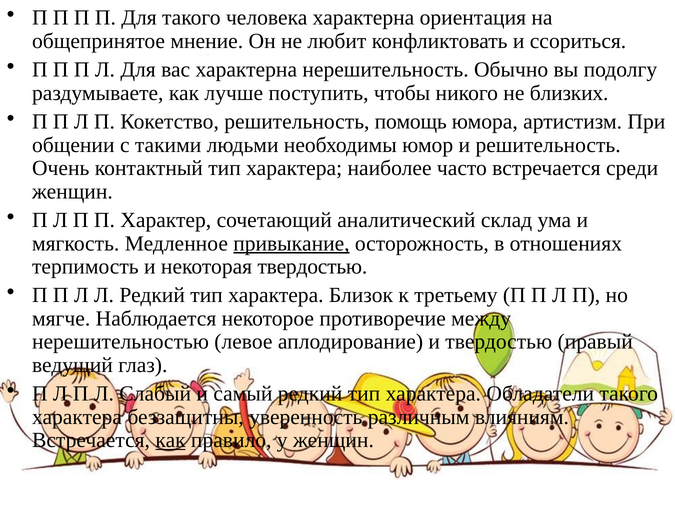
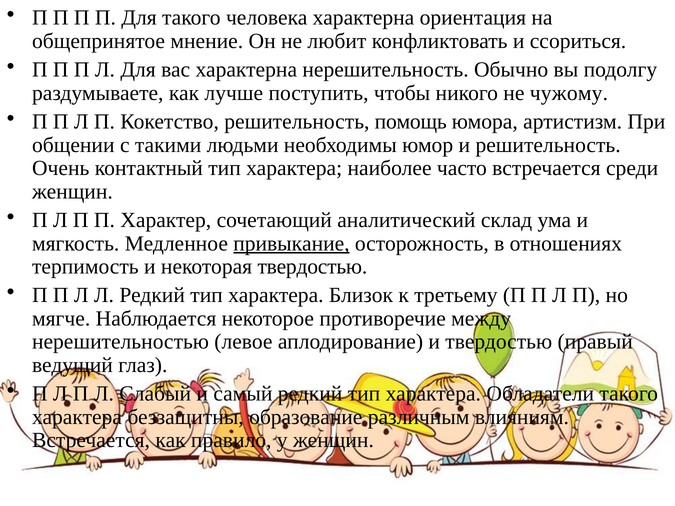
близких: близких -> чужому (569, 93)
уверенность: уверенность -> образование (306, 417)
как underline: present -> none (171, 441)
